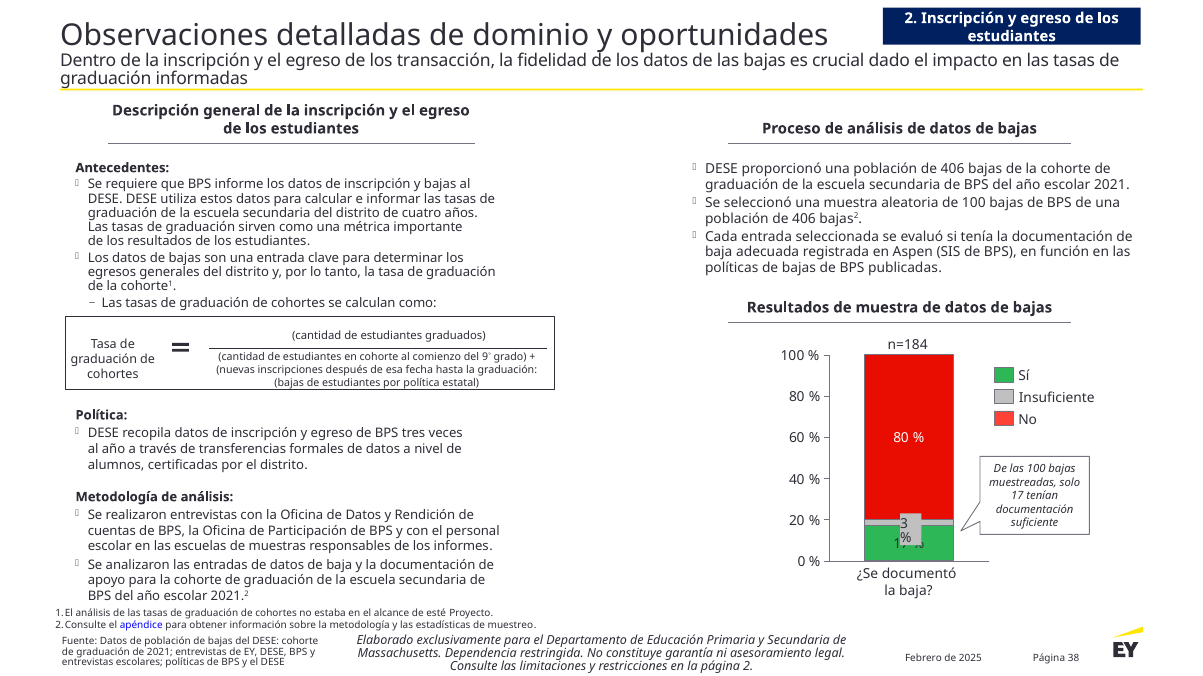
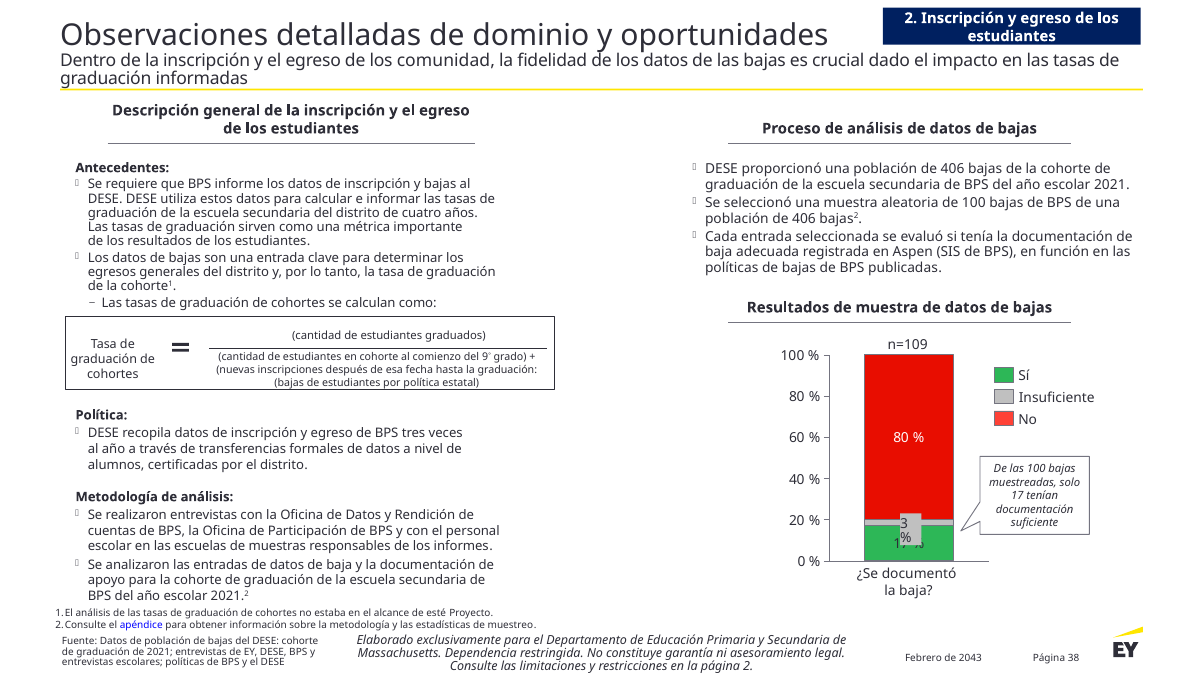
transacción: transacción -> comunidad (446, 60)
n=184: n=184 -> n=109 (908, 345)
2025: 2025 -> 2043 (970, 658)
